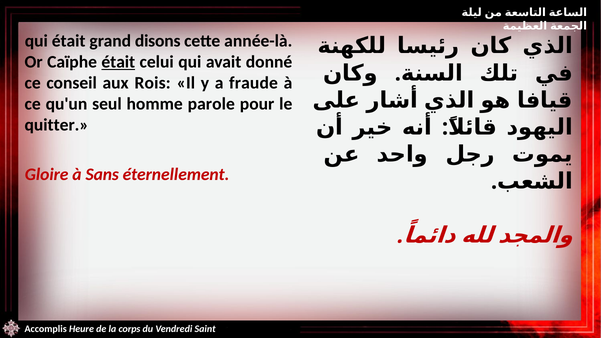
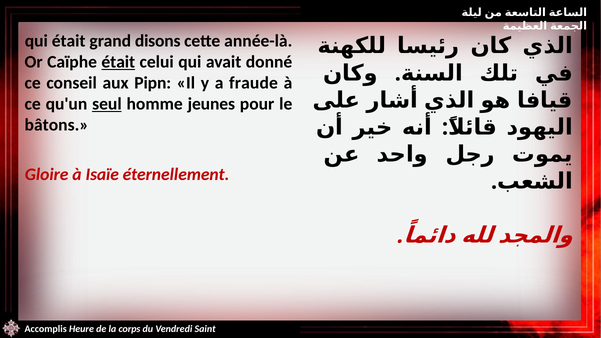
Rois: Rois -> Pipn (153, 83)
seul underline: none -> present (107, 104)
parole: parole -> jeunes (211, 104)
quitter: quitter -> bâtons (57, 125)
Sans: Sans -> Isaïe (102, 174)
